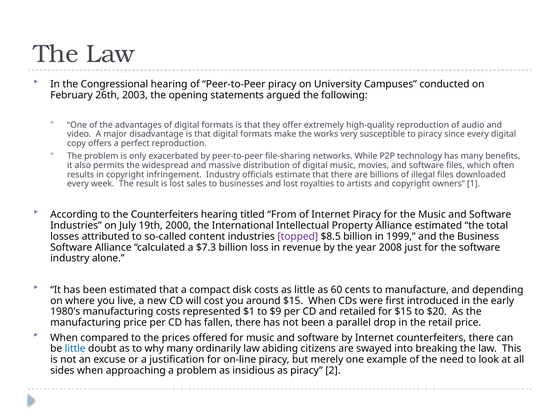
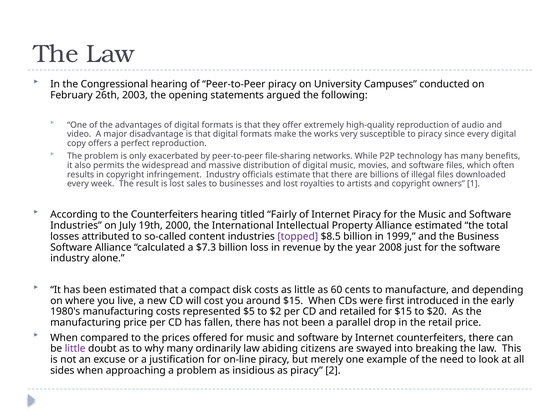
From: From -> Fairly (282, 215)
$1: $1 -> $5 (249, 312)
$9: $9 -> $2 (275, 312)
little colour: blue -> purple (75, 349)
